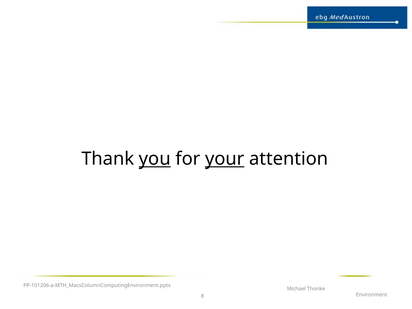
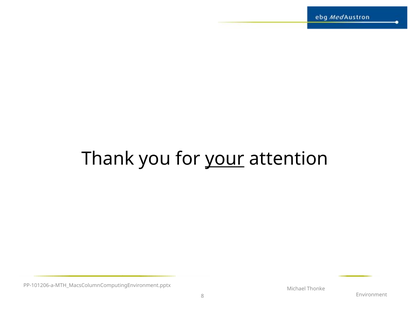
you underline: present -> none (155, 159)
